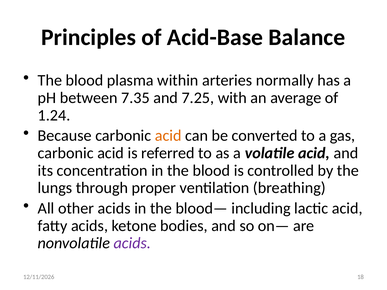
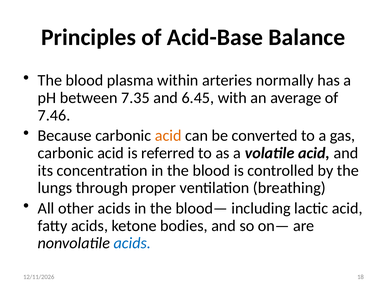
7.25: 7.25 -> 6.45 (198, 98)
1.24: 1.24 -> 7.46 (54, 115)
acids colour: purple -> blue (132, 243)
